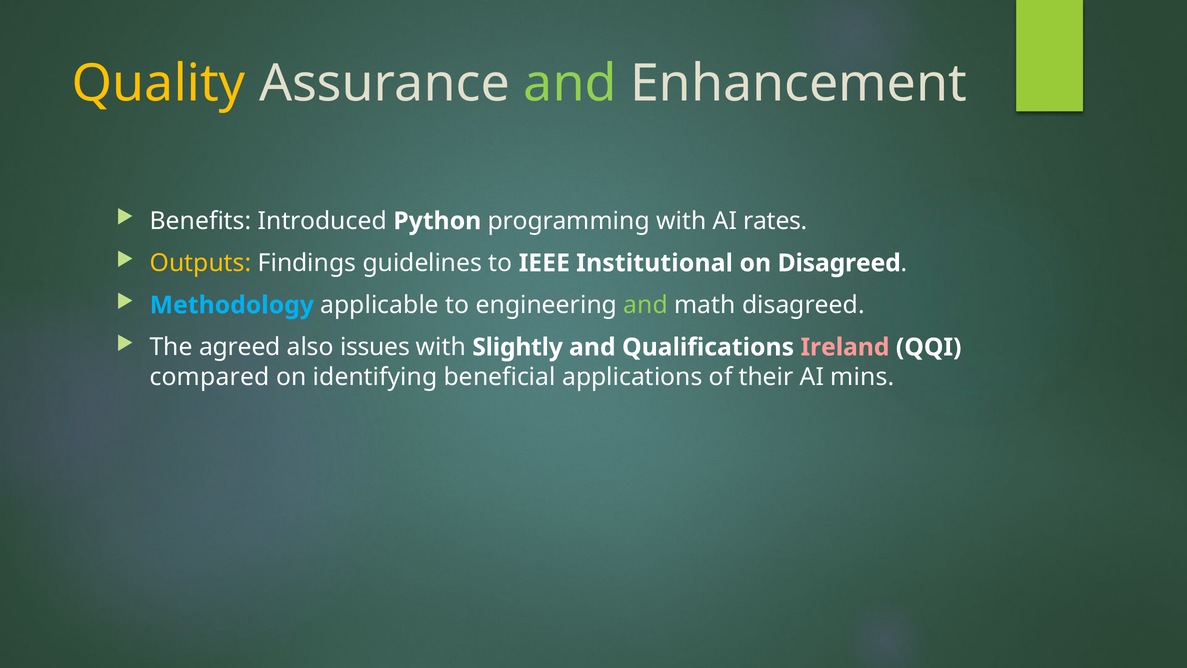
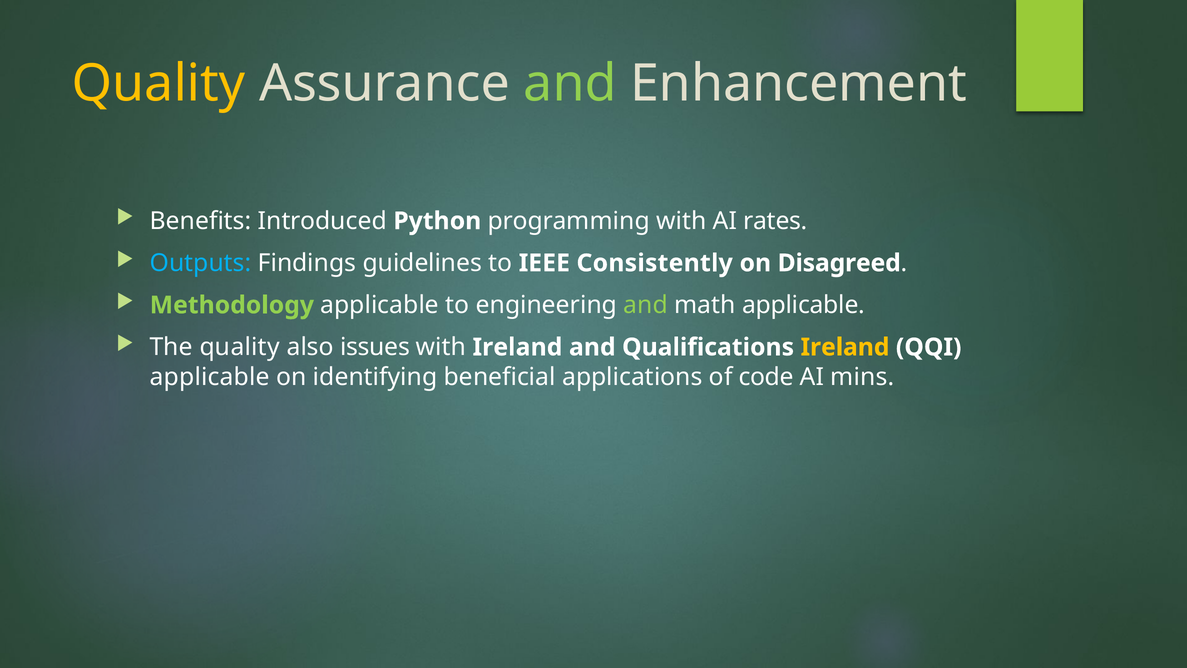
Outputs colour: yellow -> light blue (201, 263)
Institutional: Institutional -> Consistently (655, 263)
Methodology colour: light blue -> light green (232, 305)
math disagreed: disagreed -> applicable (804, 305)
The agreed: agreed -> quality (240, 347)
with Slightly: Slightly -> Ireland (517, 347)
Ireland colour: pink -> yellow (845, 347)
compared: compared -> applicable (210, 377)
their: their -> code (766, 377)
